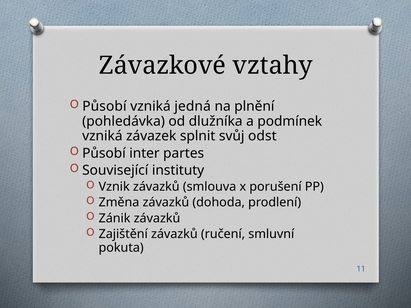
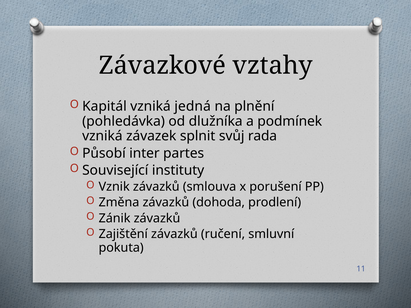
Působí: Působí -> Kapitál (104, 106)
odst: odst -> rada (262, 136)
